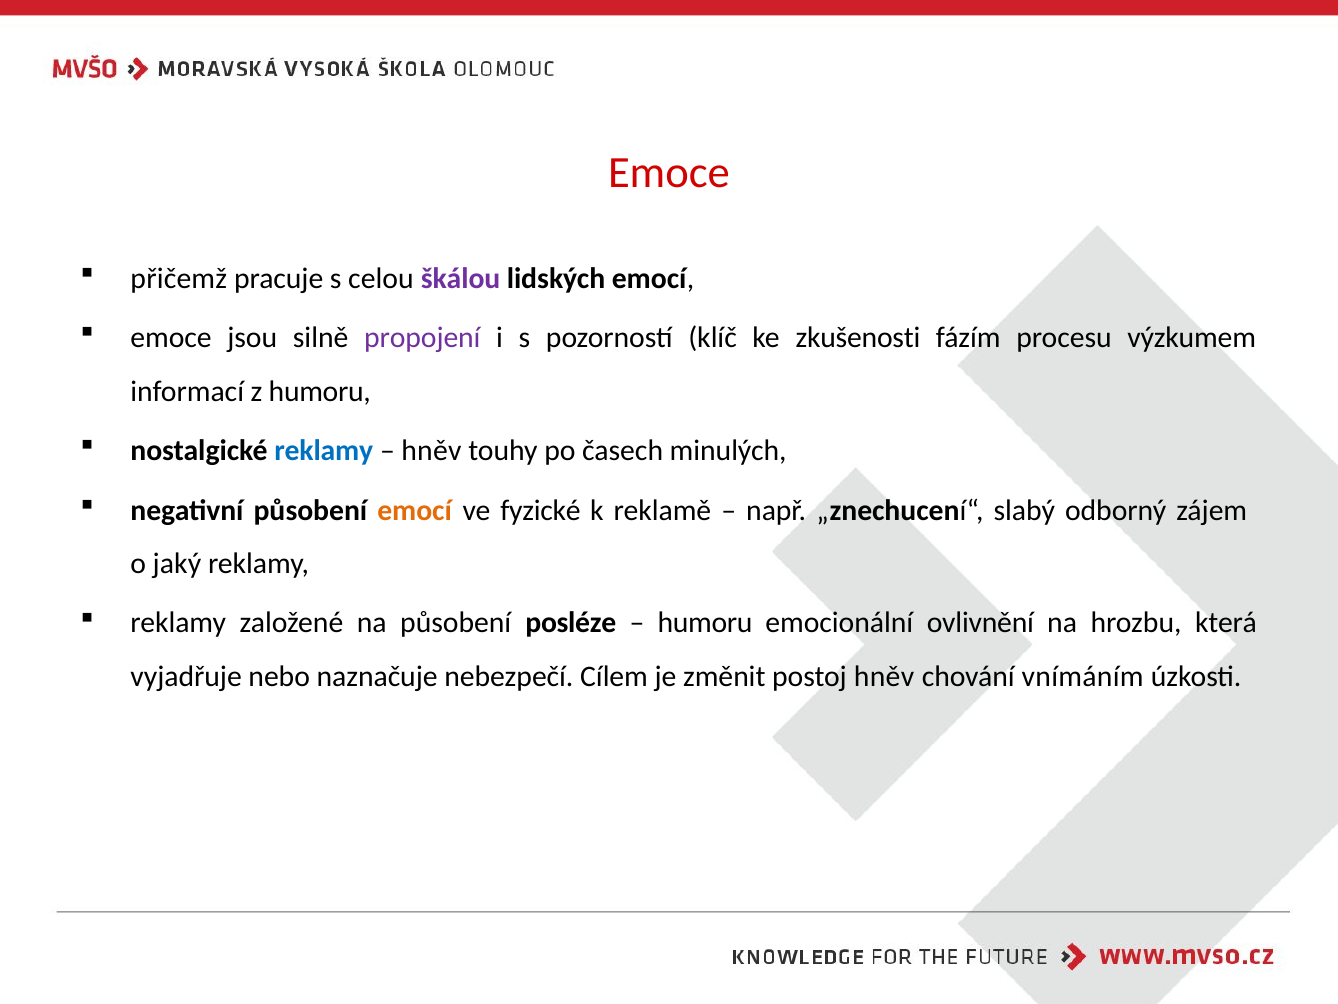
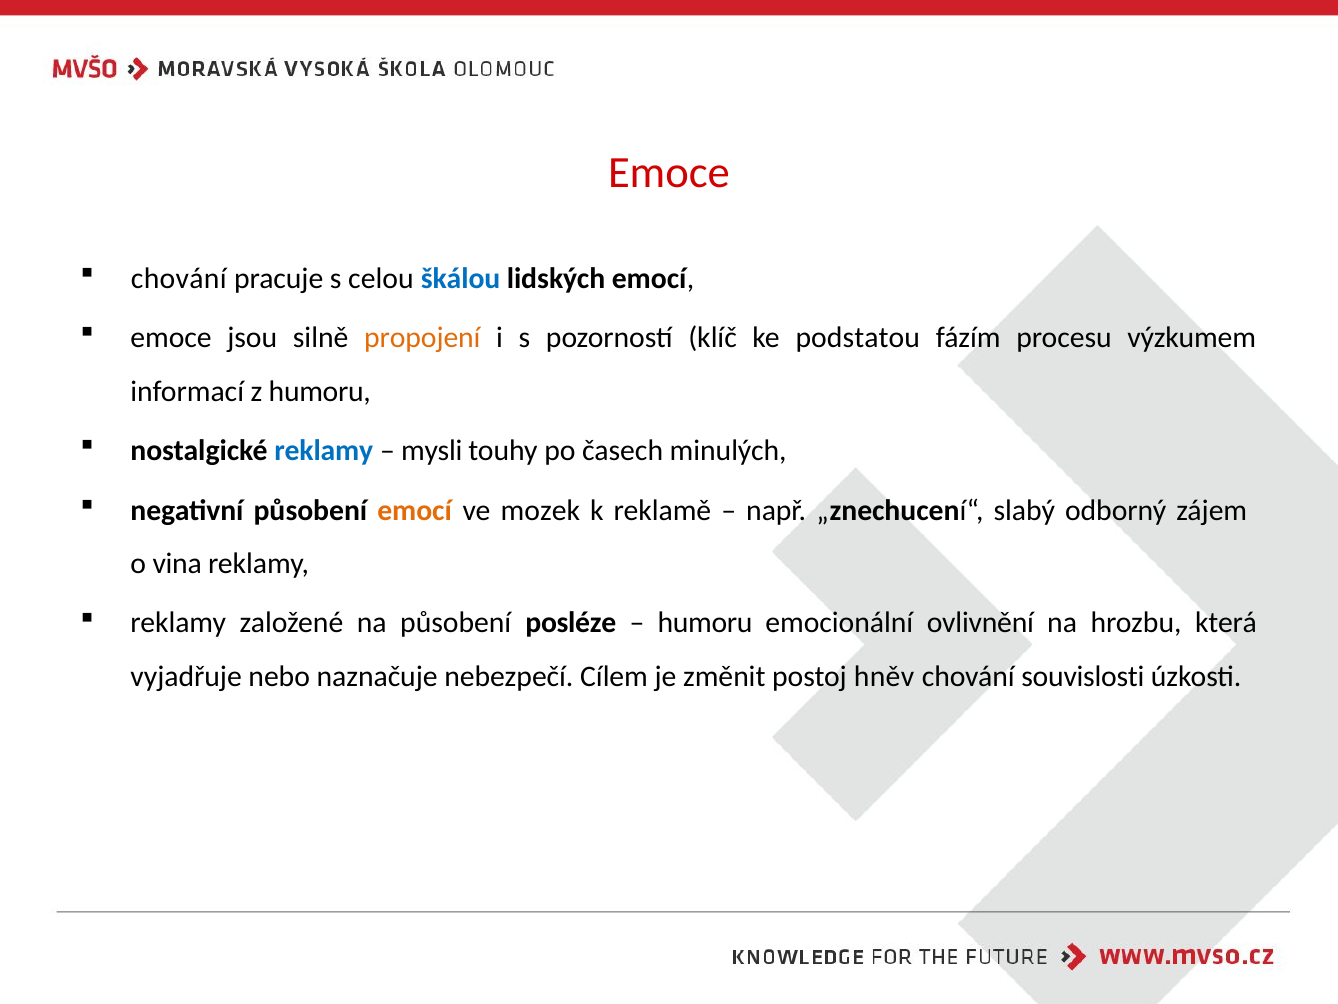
přičemž: přičemž -> chování (179, 278)
škálou colour: purple -> blue (461, 278)
propojení colour: purple -> orange (422, 338)
zkušenosti: zkušenosti -> podstatou (858, 338)
hněv: hněv -> mysli (432, 451)
fyzické: fyzické -> mozek (540, 510)
jaký: jaký -> vina (177, 563)
vnímáním: vnímáním -> souvislosti (1083, 676)
